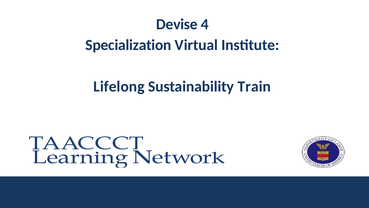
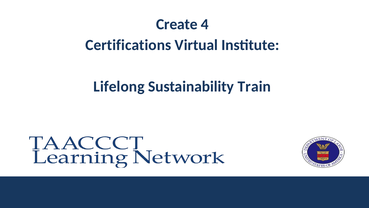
Devise: Devise -> Create (177, 24)
Specialization: Specialization -> Certifications (128, 45)
